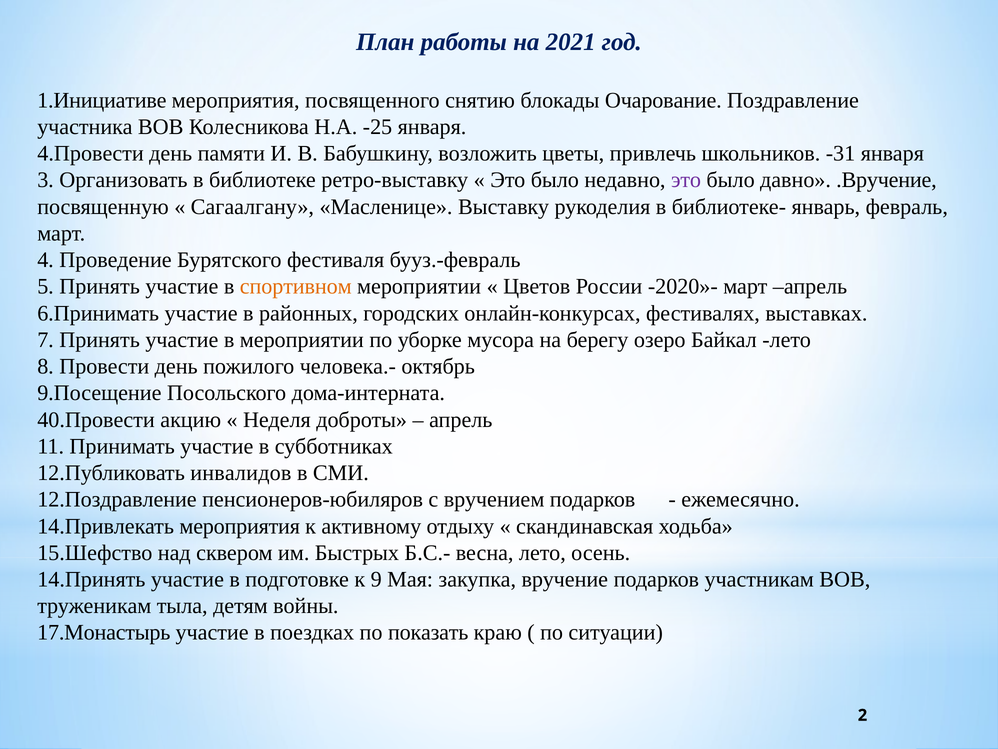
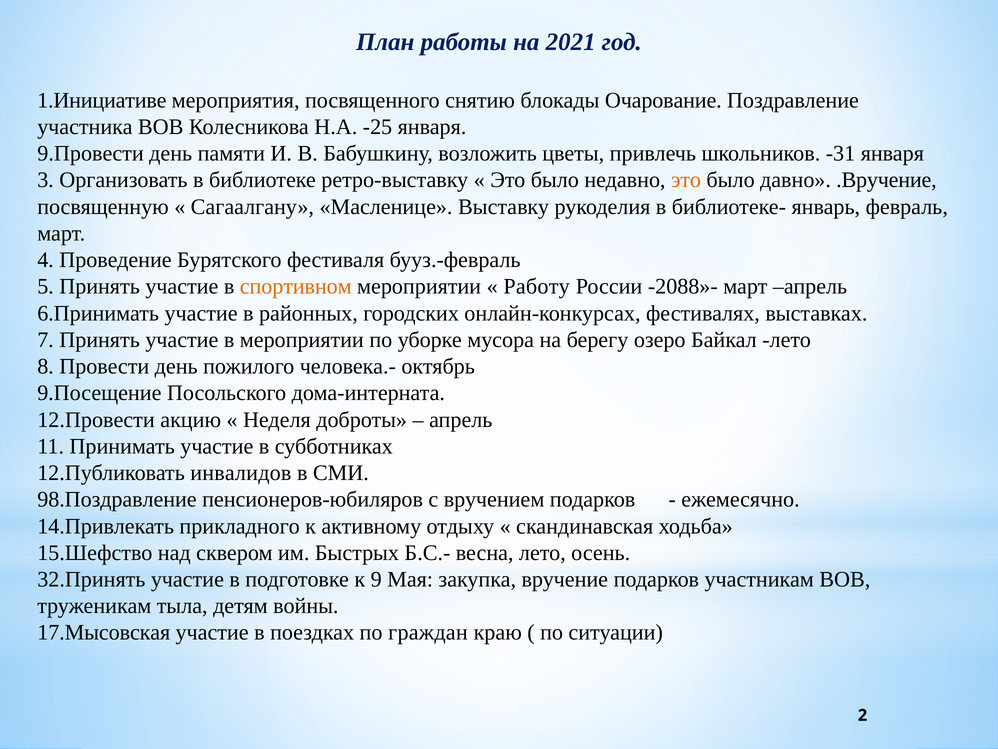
4.Провести: 4.Провести -> 9.Провести (91, 153)
это colour: purple -> orange (686, 180)
Цветов: Цветов -> Работу (537, 286)
-2020»-: -2020»- -> -2088»- (683, 286)
40.Провести: 40.Провести -> 12.Провести (96, 419)
12.Поздравление: 12.Поздравление -> 98.Поздравление (117, 499)
14.Привлекать мероприятия: мероприятия -> прикладного (240, 526)
14.Принять: 14.Принять -> 32.Принять (91, 579)
17.Монастырь: 17.Монастырь -> 17.Мысовская (104, 632)
показать: показать -> граждан (428, 632)
